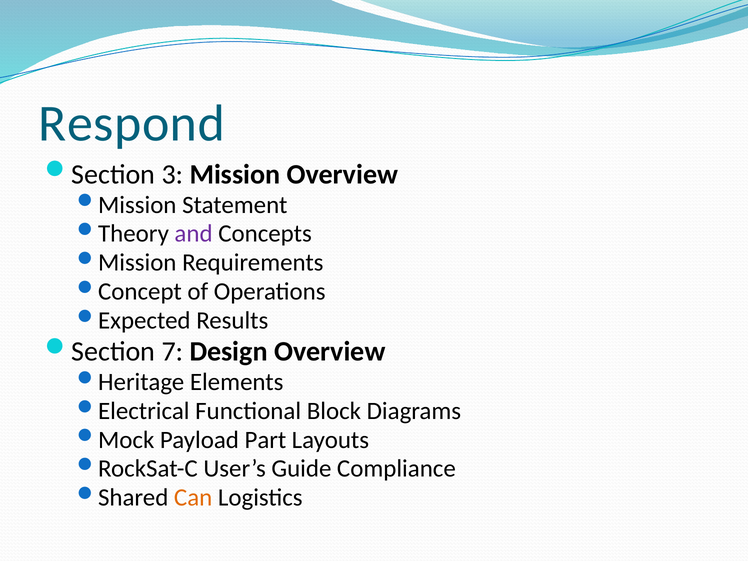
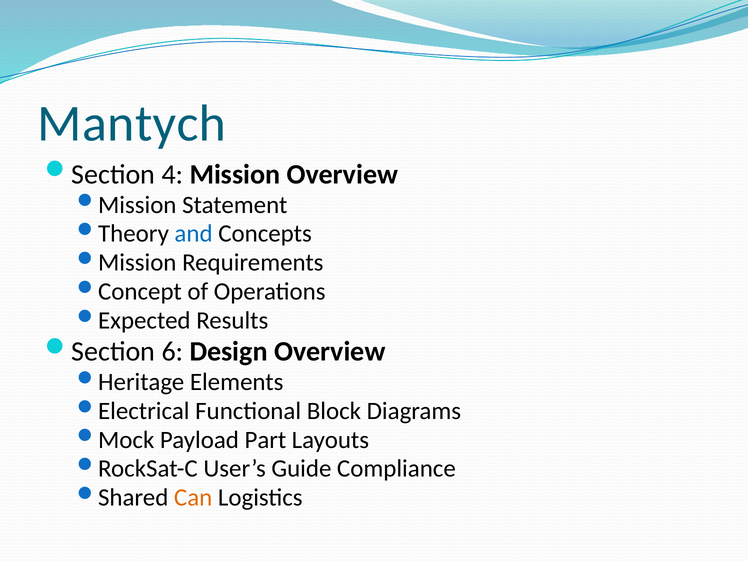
Respond: Respond -> Mantych (132, 124)
3: 3 -> 4 (172, 174)
and colour: purple -> blue (194, 234)
7: 7 -> 6 (172, 351)
